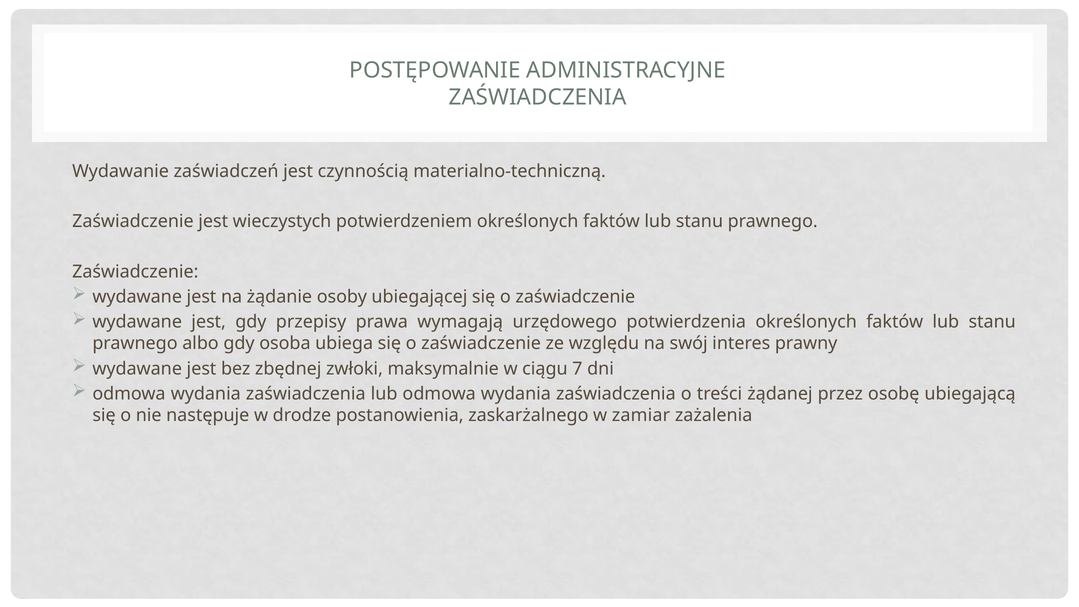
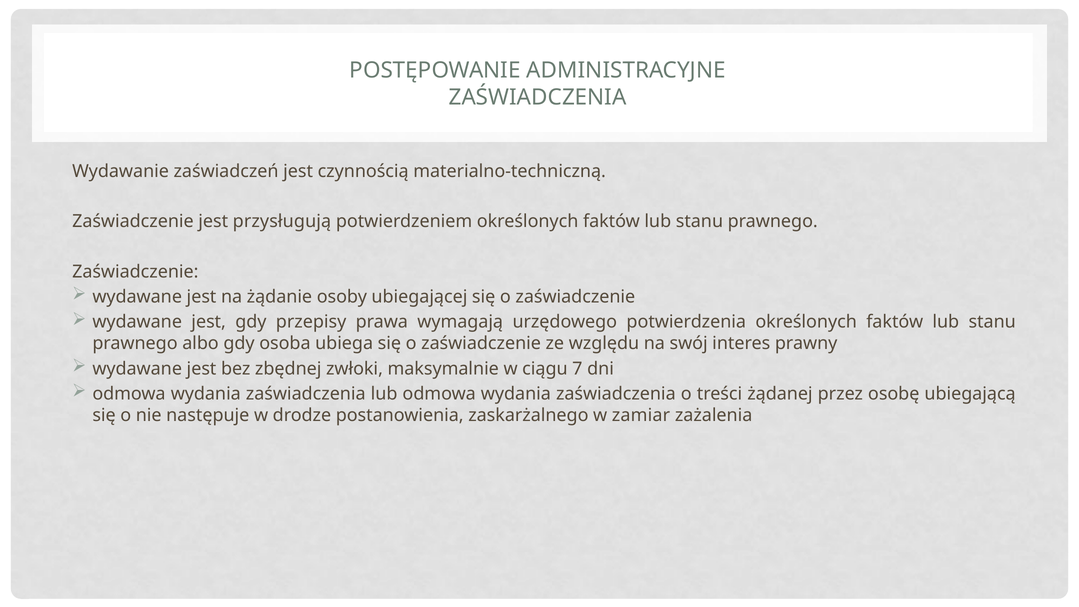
wieczystych: wieczystych -> przysługują (282, 221)
